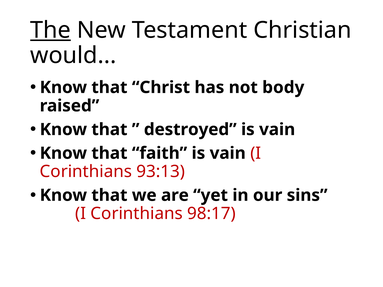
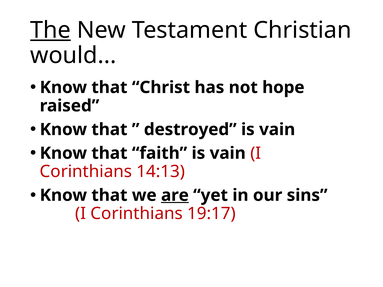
body: body -> hope (283, 87)
93:13: 93:13 -> 14:13 (161, 172)
are underline: none -> present (175, 195)
98:17: 98:17 -> 19:17 (211, 214)
